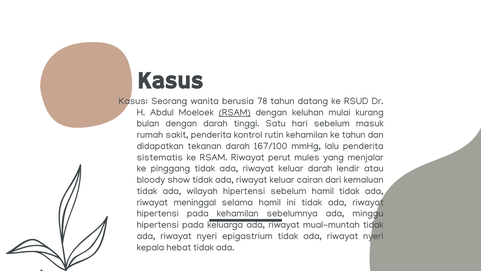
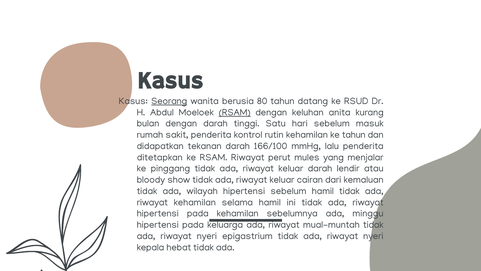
Seorang underline: none -> present (169, 101)
78: 78 -> 80 (262, 101)
mulai: mulai -> anita (340, 112)
167/100: 167/100 -> 166/100 (271, 146)
sistematis: sistematis -> ditetapkan (160, 157)
riwayat meninggal: meninggal -> kehamilan (195, 202)
